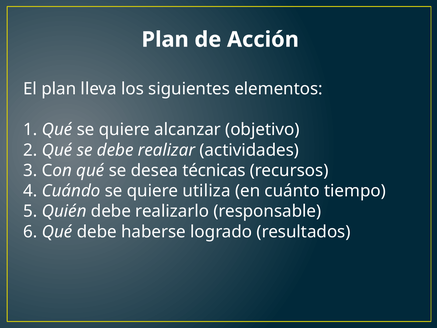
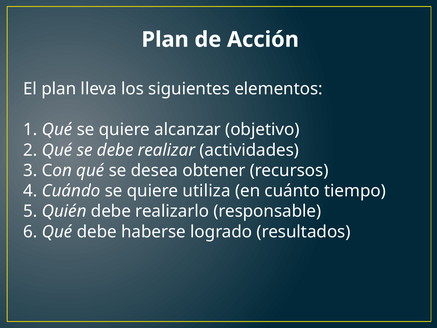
técnicas: técnicas -> obtener (214, 170)
